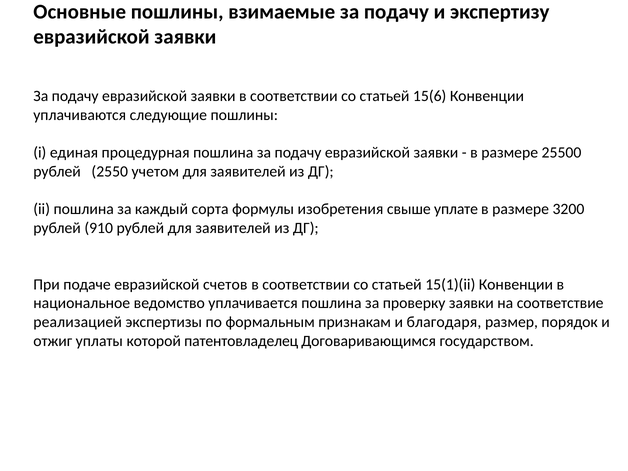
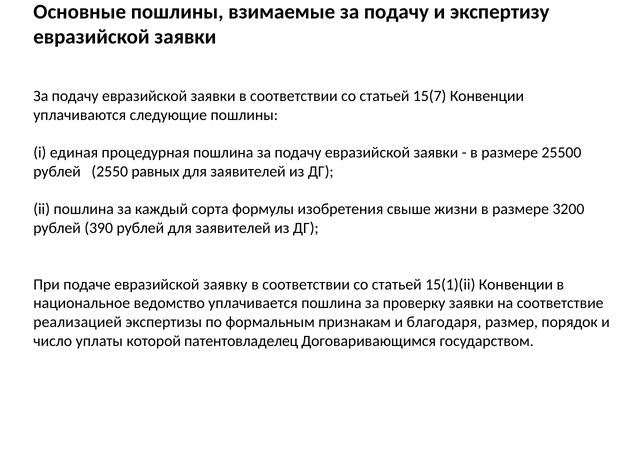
15(6: 15(6 -> 15(7 (430, 96)
учетом: учетом -> равных (155, 171)
уплате: уплате -> жизни (456, 209)
910: 910 -> 390 (99, 228)
счетов: счетов -> заявку (225, 284)
отжиг: отжиг -> число (53, 341)
